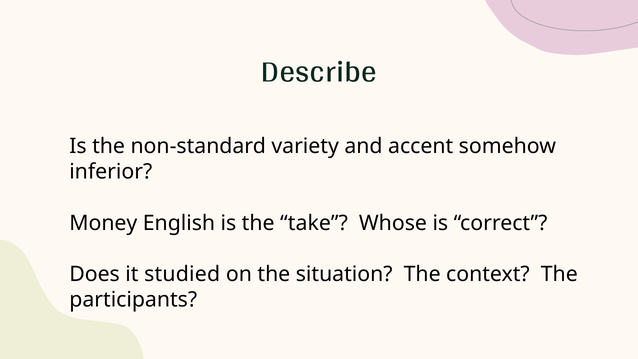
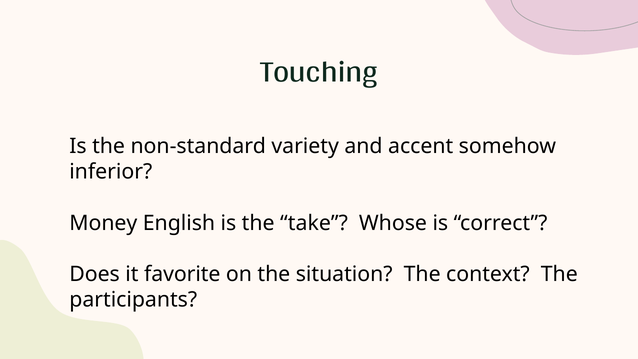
Describe: Describe -> Touching (319, 71)
studied: studied -> favorite (182, 274)
